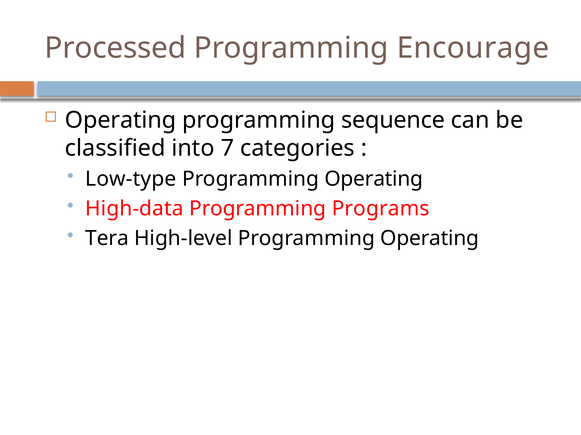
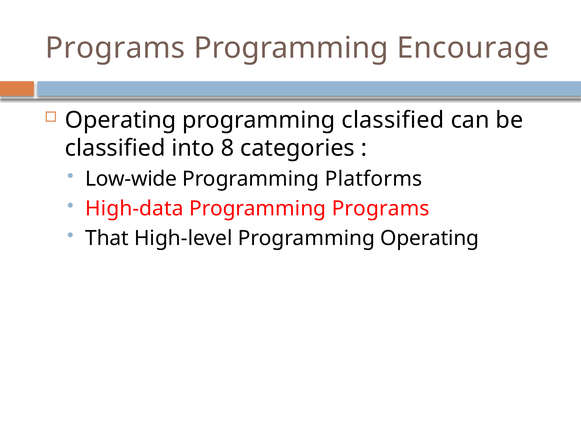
Processed: Processed -> Programs (115, 48)
programming sequence: sequence -> classified (393, 120)
7: 7 -> 8 (227, 148)
Low-type: Low-type -> Low-wide (131, 179)
Operating: Operating -> Platforms (374, 179)
Tera: Tera -> That (107, 239)
